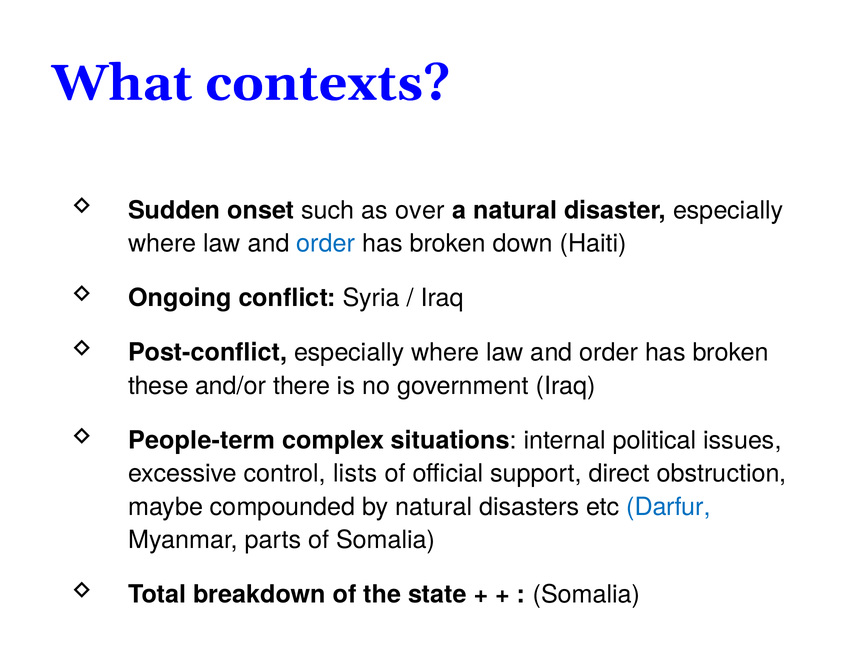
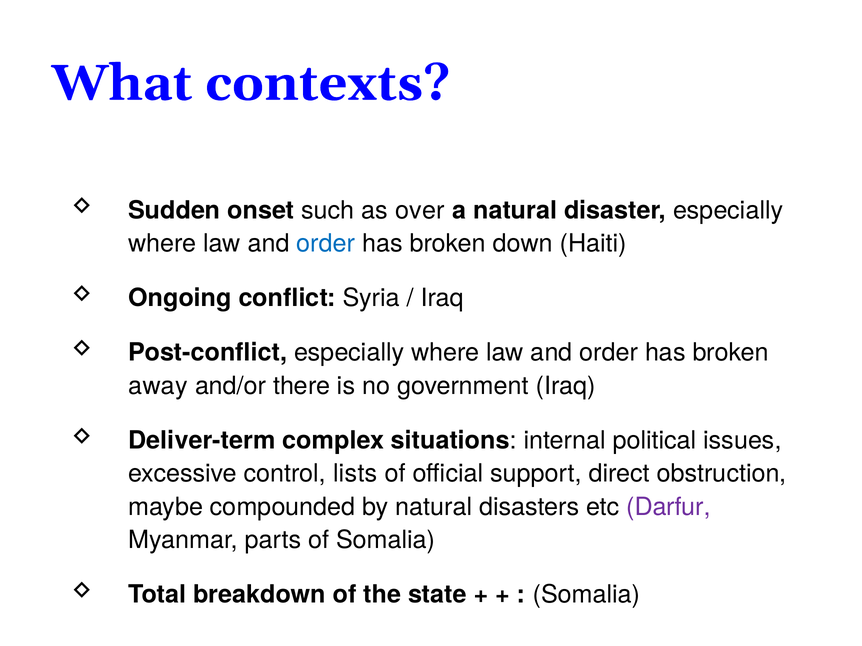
these: these -> away (158, 386)
People-term: People-term -> Deliver-term (202, 441)
Darfur colour: blue -> purple (668, 507)
